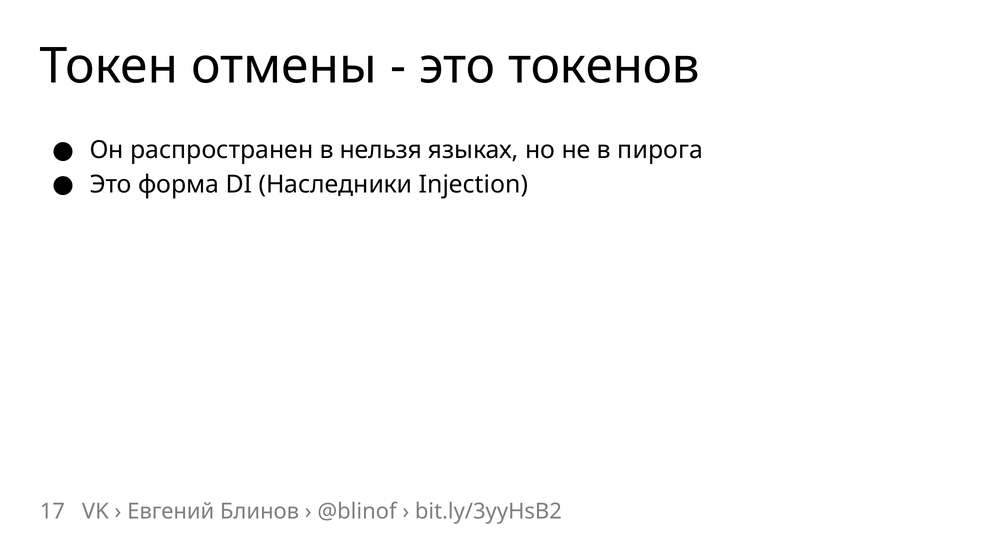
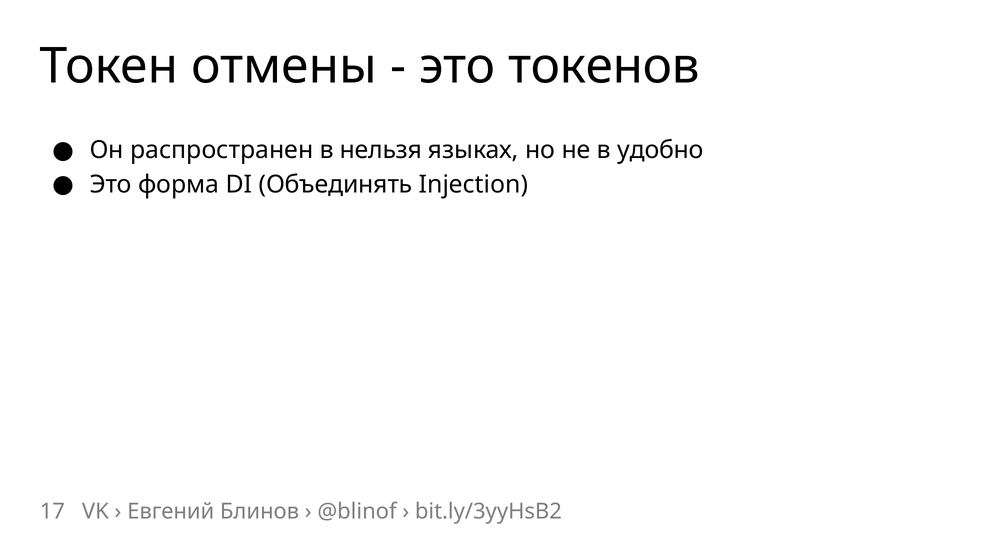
пирога: пирога -> удобно (660, 150)
Наследники: Наследники -> Объединять (336, 185)
